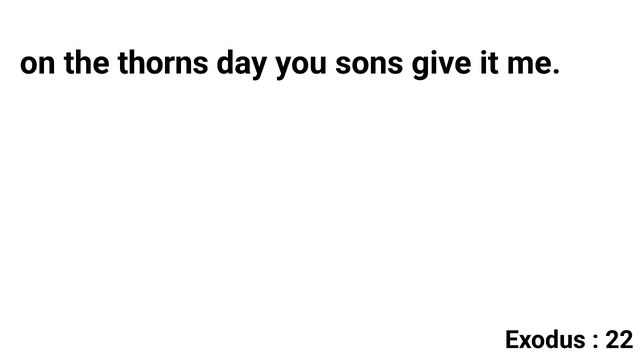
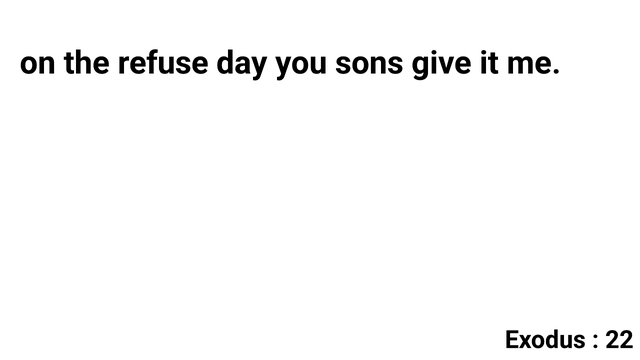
thorns: thorns -> refuse (163, 63)
